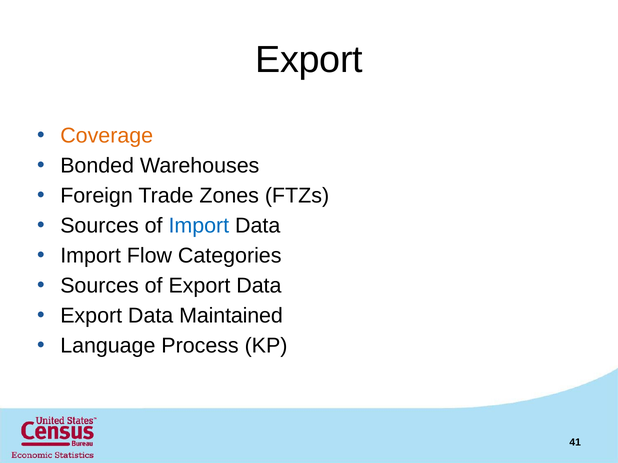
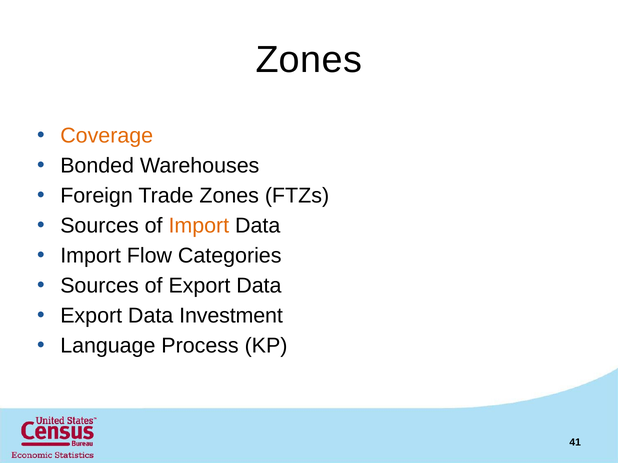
Export: Export -> Zones (309, 60)
Import colour: blue -> orange (199, 226)
Maintained: Maintained -> Investment (231, 316)
